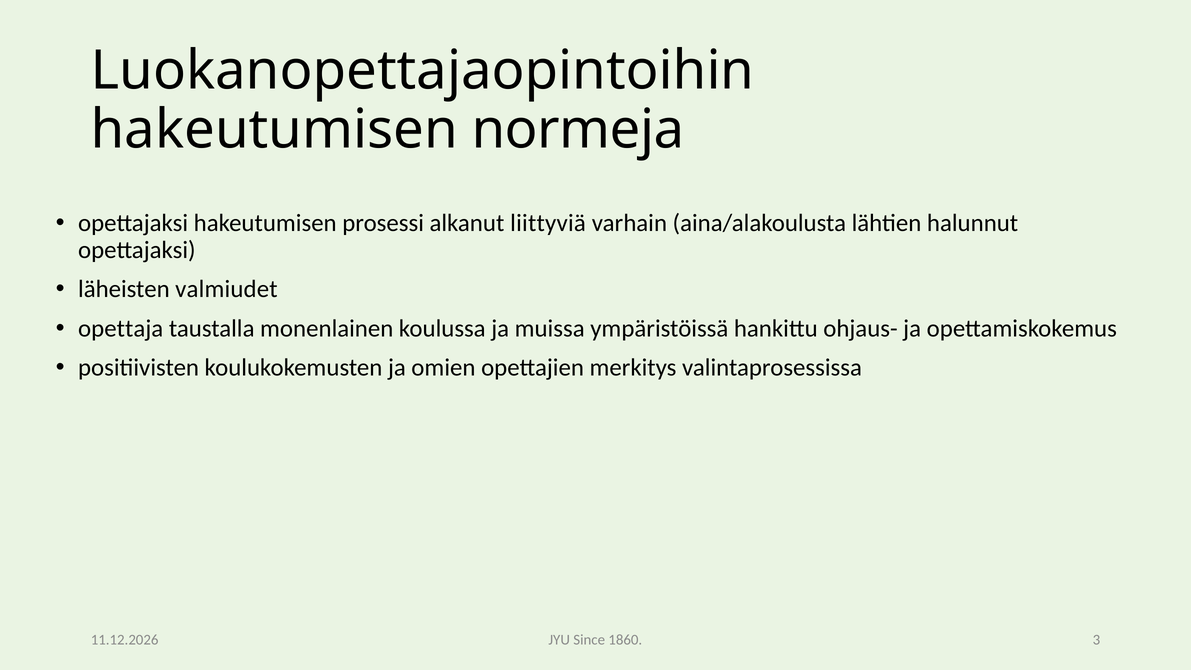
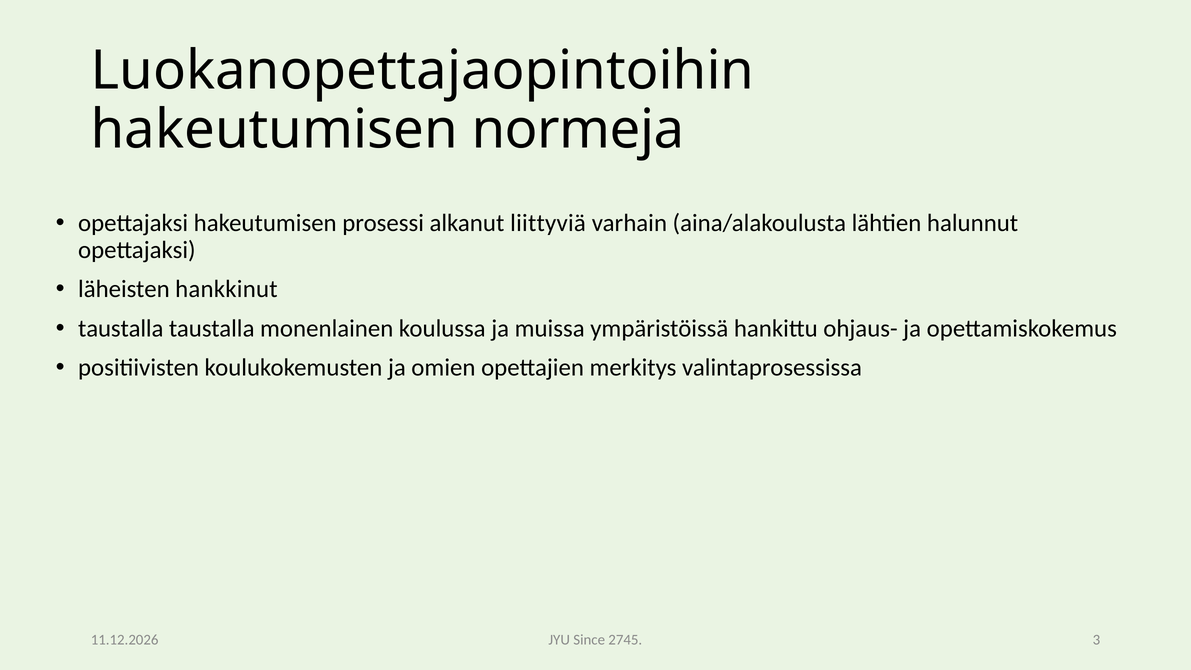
valmiudet: valmiudet -> hankkinut (226, 289)
opettaja: opettaja -> taustalla (121, 328)
1860: 1860 -> 2745 (625, 640)
